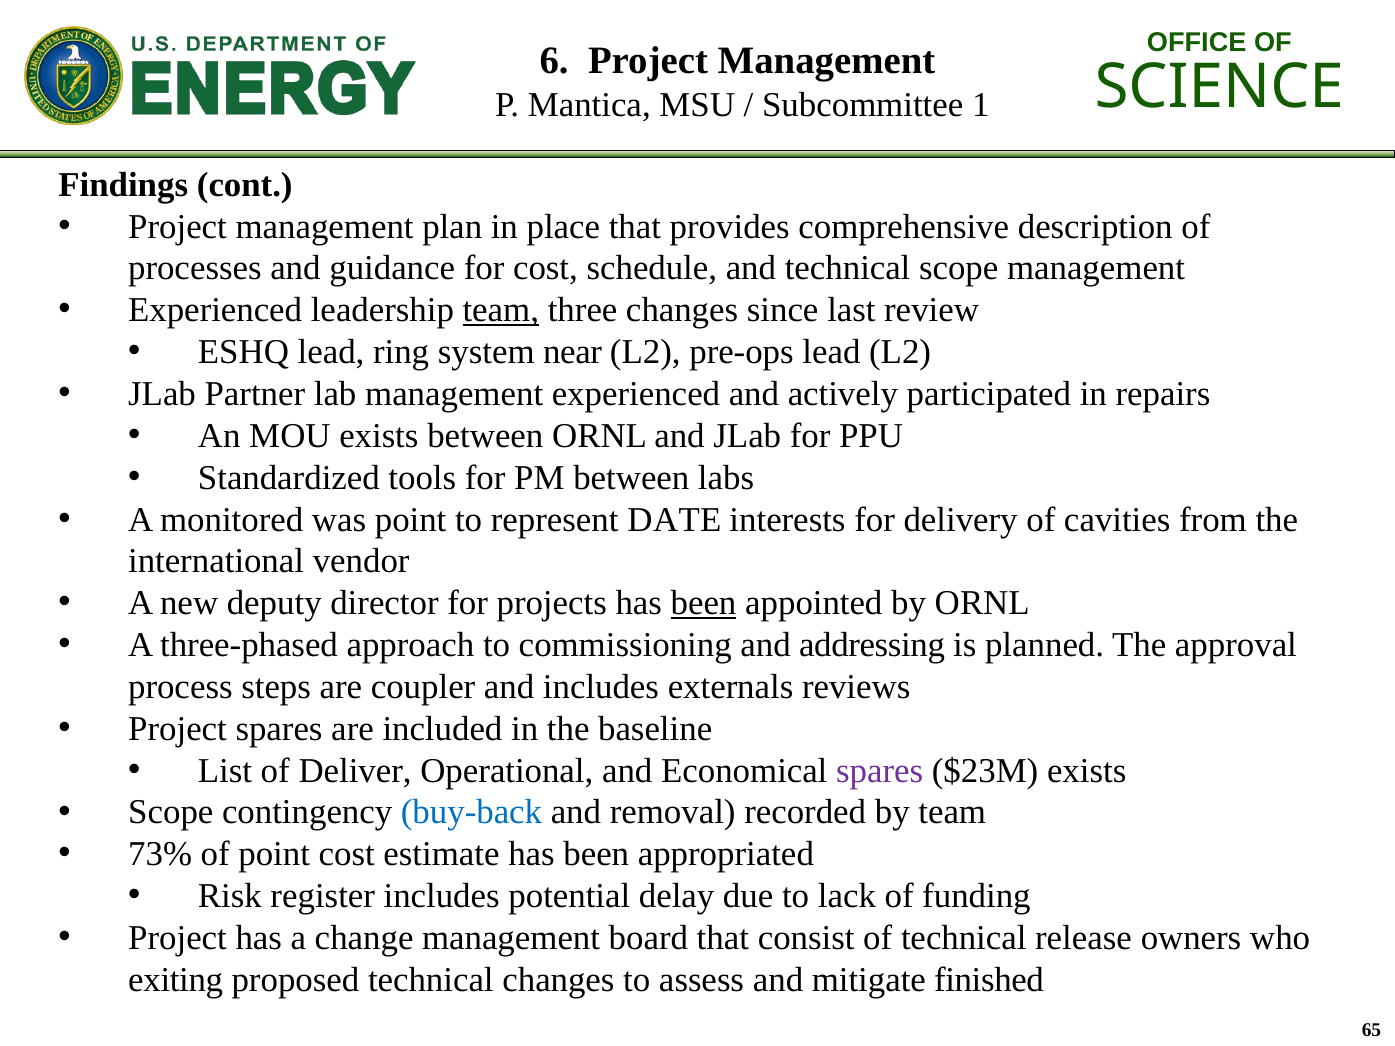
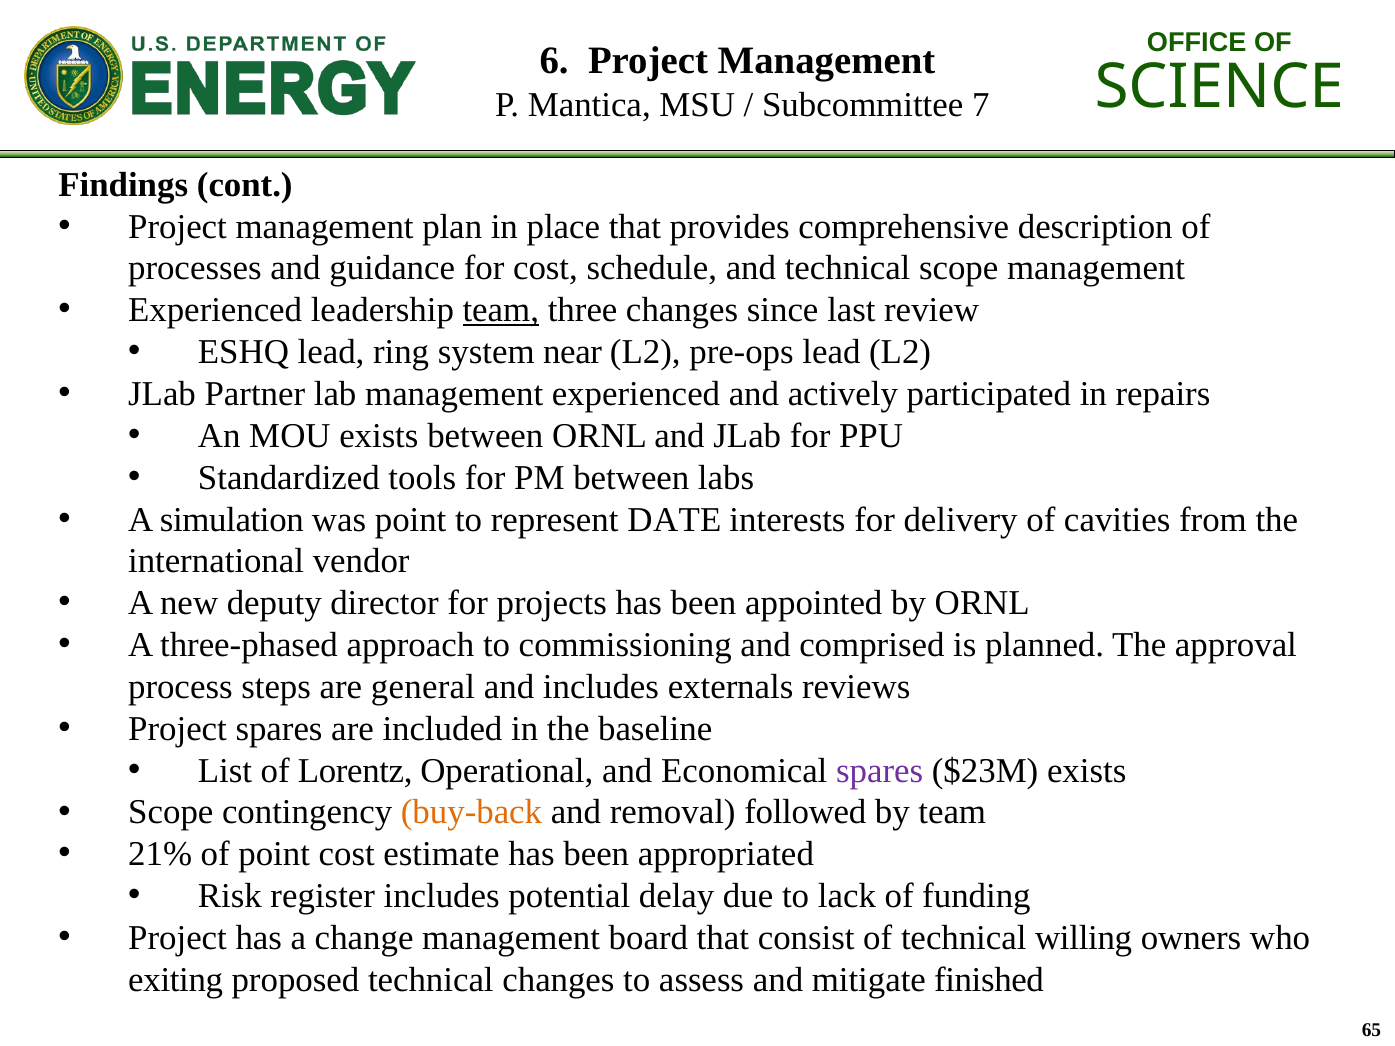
1: 1 -> 7 (981, 105)
monitored: monitored -> simulation (232, 520)
been underline: present -> none (704, 603)
addressing: addressing -> comprised (872, 645)
coupler: coupler -> general (423, 687)
Deliver: Deliver -> Lorentz (355, 771)
buy-back colour: blue -> orange (471, 813)
recorded: recorded -> followed (805, 813)
73%: 73% -> 21% (160, 854)
release: release -> willing (1084, 938)
